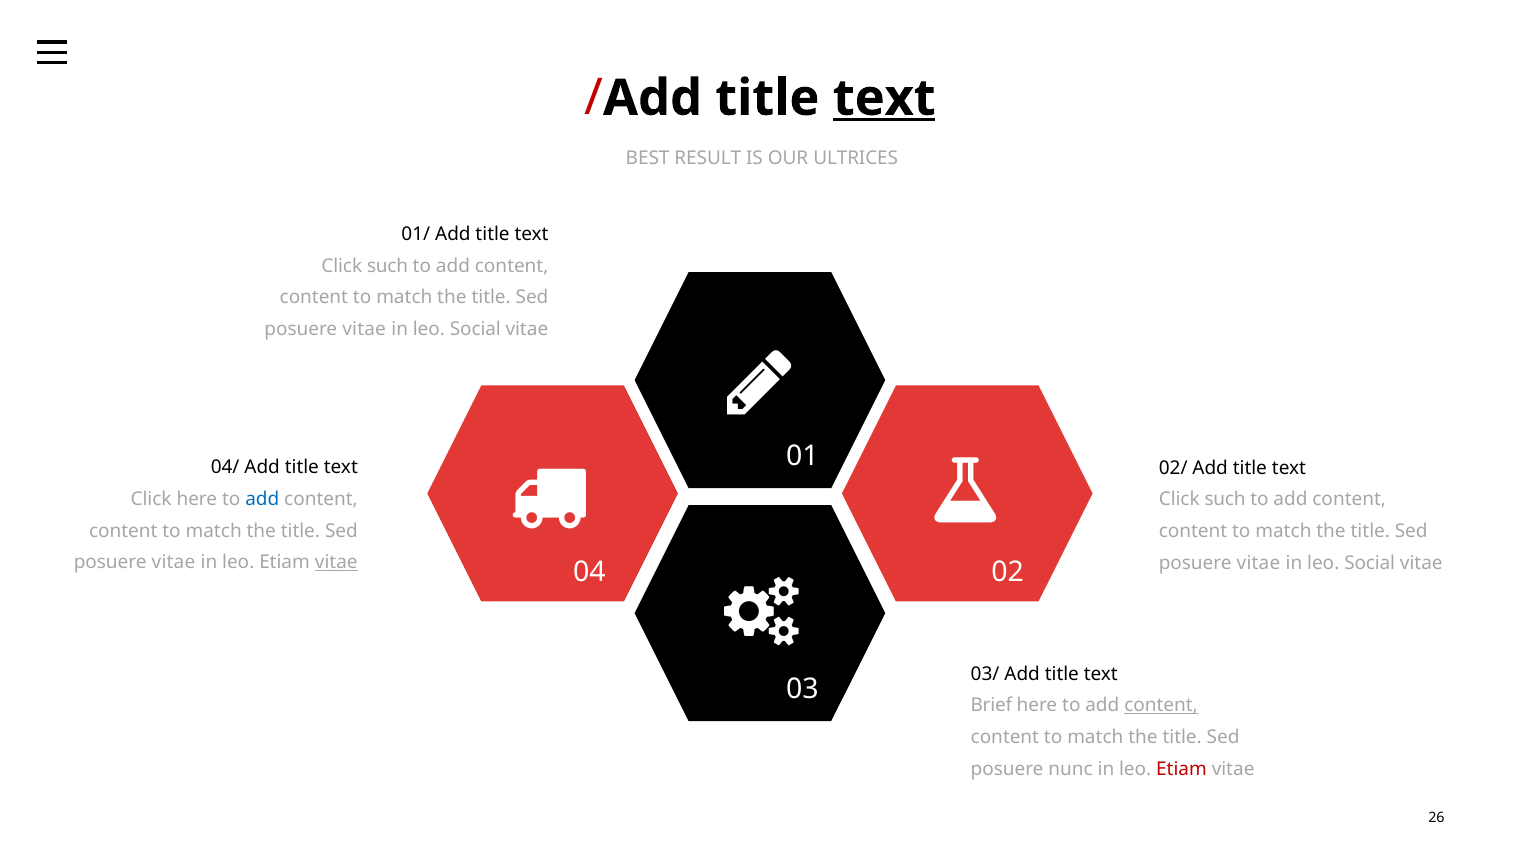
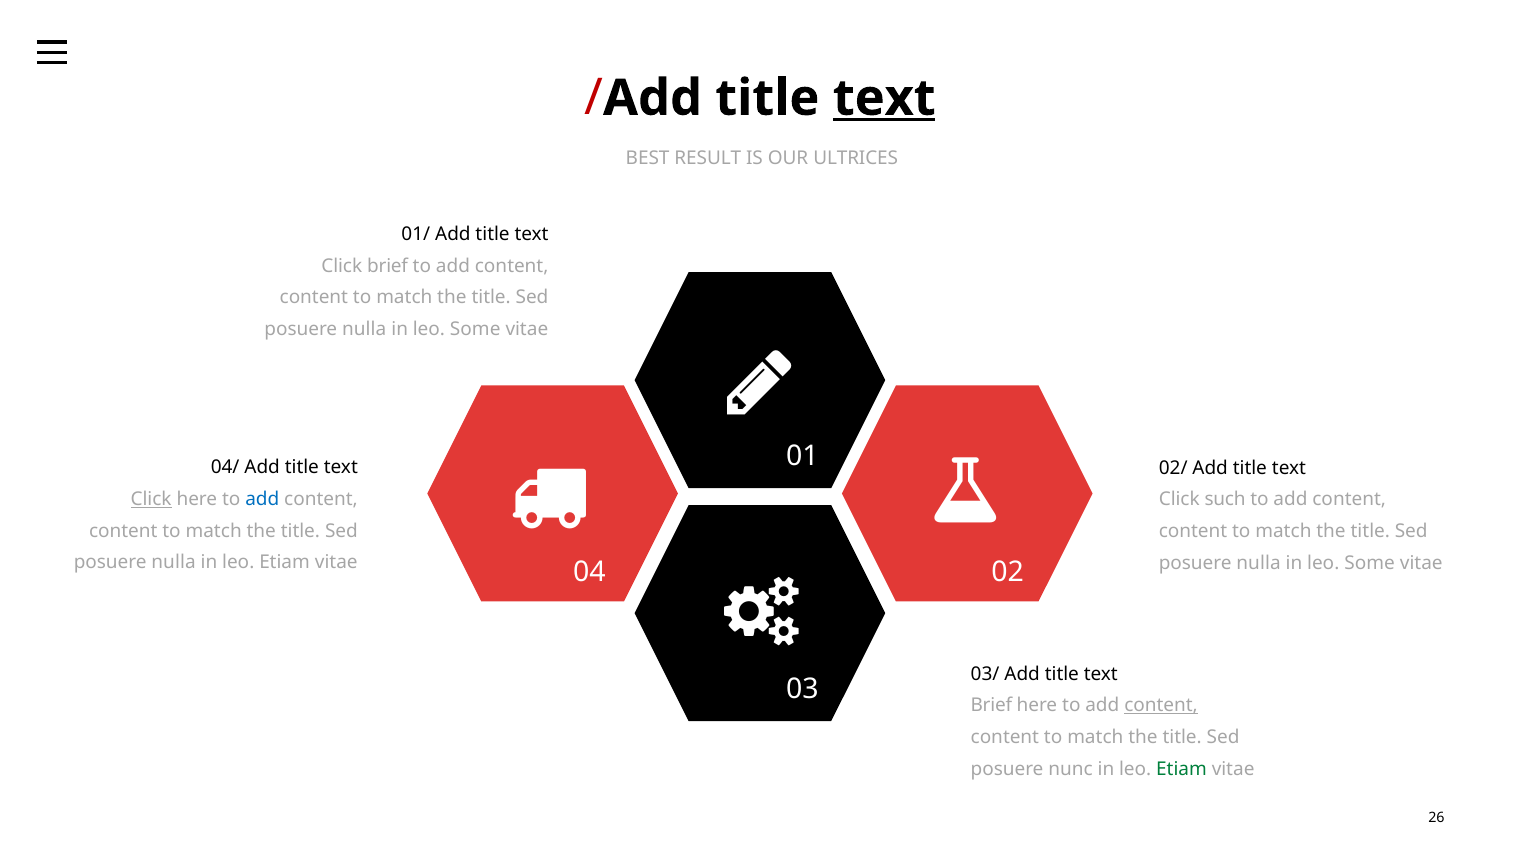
such: such -> brief (388, 266)
vitae: vitae -> nulla (364, 329)
Social: Social -> Some (475, 329)
Click underline: none -> present (151, 499)
vitae: vitae -> nulla (174, 563)
vitae underline: present -> none (336, 563)
vitae: vitae -> nulla (1259, 563)
Social: Social -> Some (1370, 563)
Etiam colour: red -> green (1182, 769)
